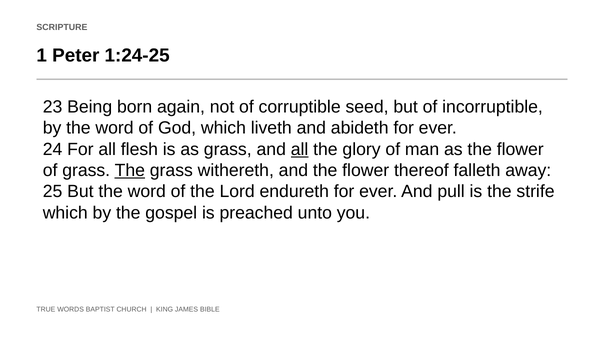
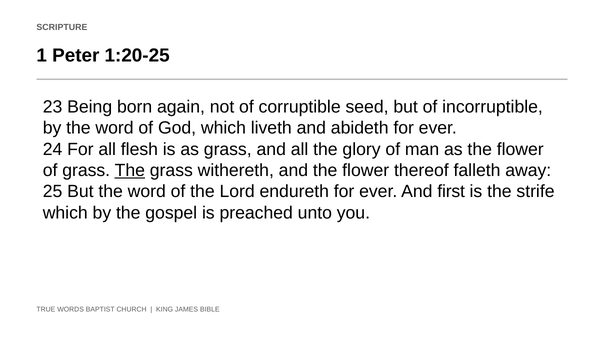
1:24-25: 1:24-25 -> 1:20-25 (137, 55)
all underline: present -> none (300, 149)
pull: pull -> first (451, 191)
